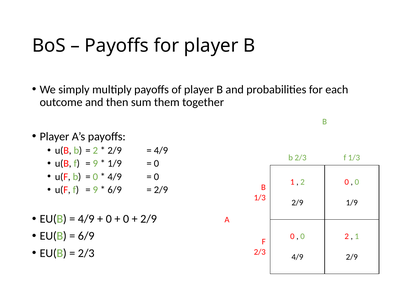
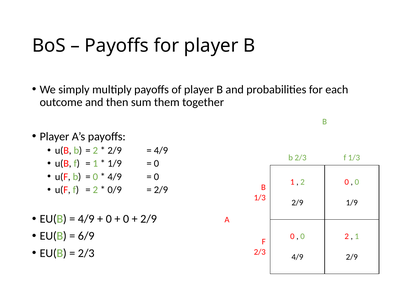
9: 9 -> 1 (95, 164)
9: 9 -> 2 (95, 190)
6/9: 6/9 -> 0/9 (115, 190)
